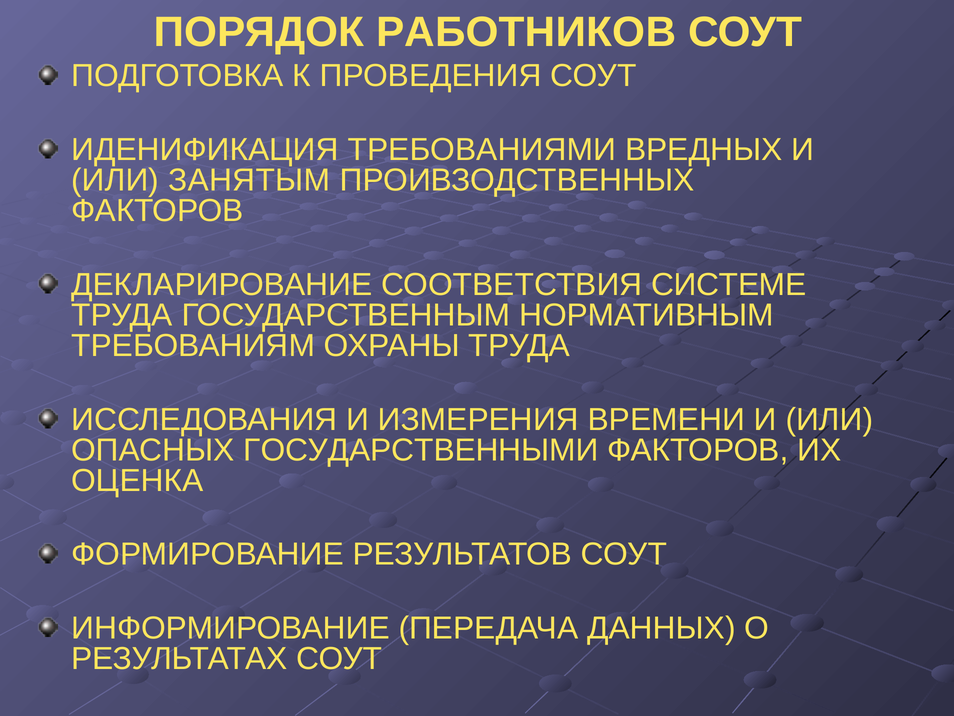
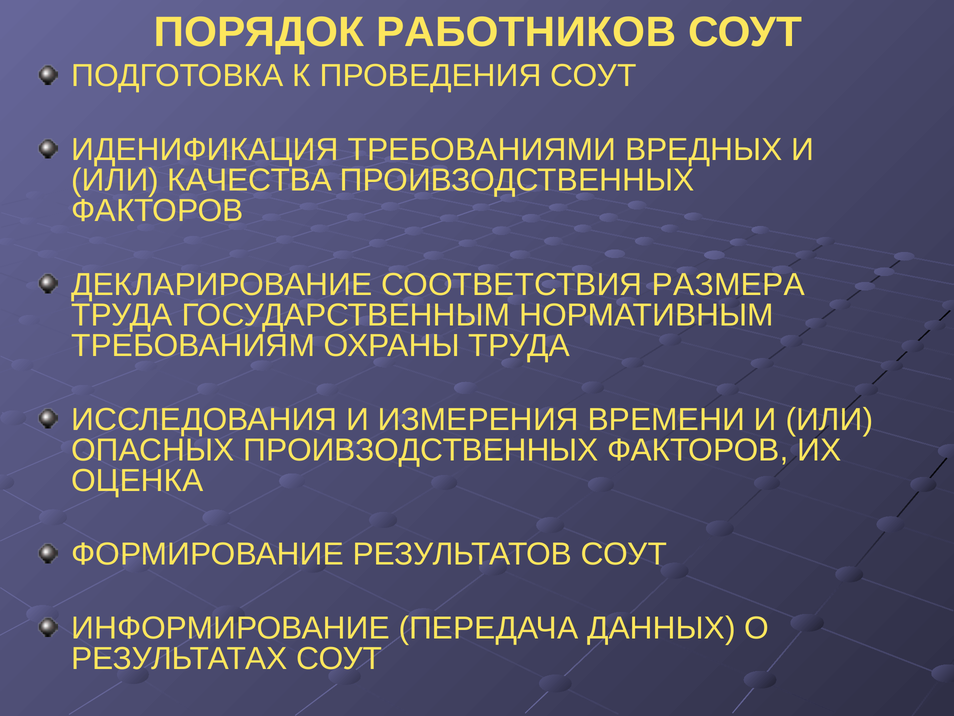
ЗАНЯТЫМ: ЗАНЯТЫМ -> КАЧЕСТВА (250, 180)
СИСТЕМЕ: СИСТЕМЕ -> РАЗМЕРА (728, 284)
ОПАСНЫХ ГОСУДАРСТВЕННЫМИ: ГОСУДАРСТВЕННЫМИ -> ПРОИВЗОДСТВЕННЫХ (421, 450)
